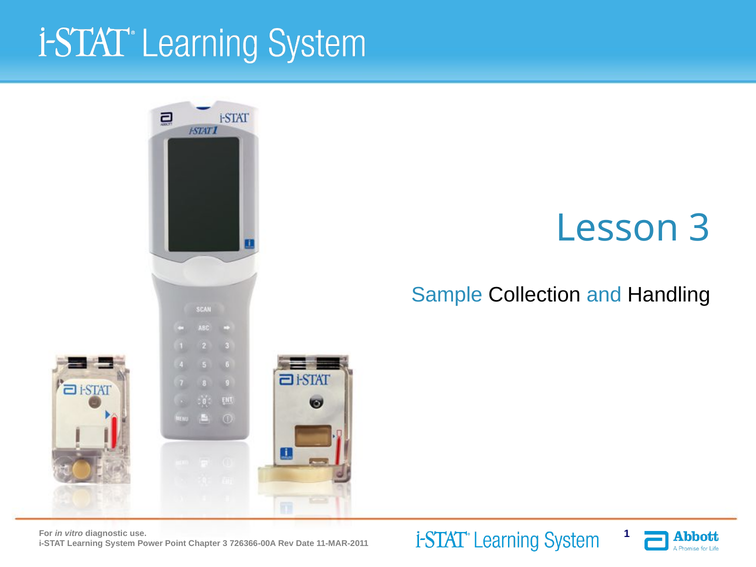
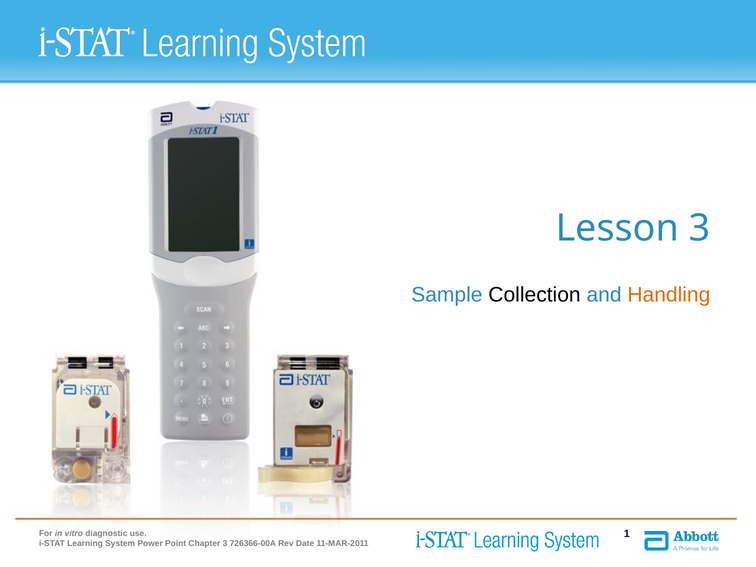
Handling colour: black -> orange (669, 295)
